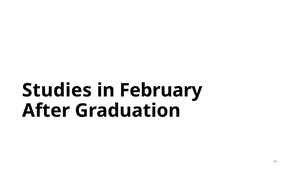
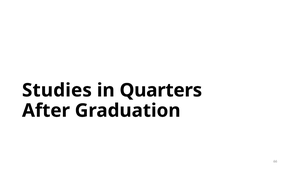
February: February -> Quarters (161, 90)
